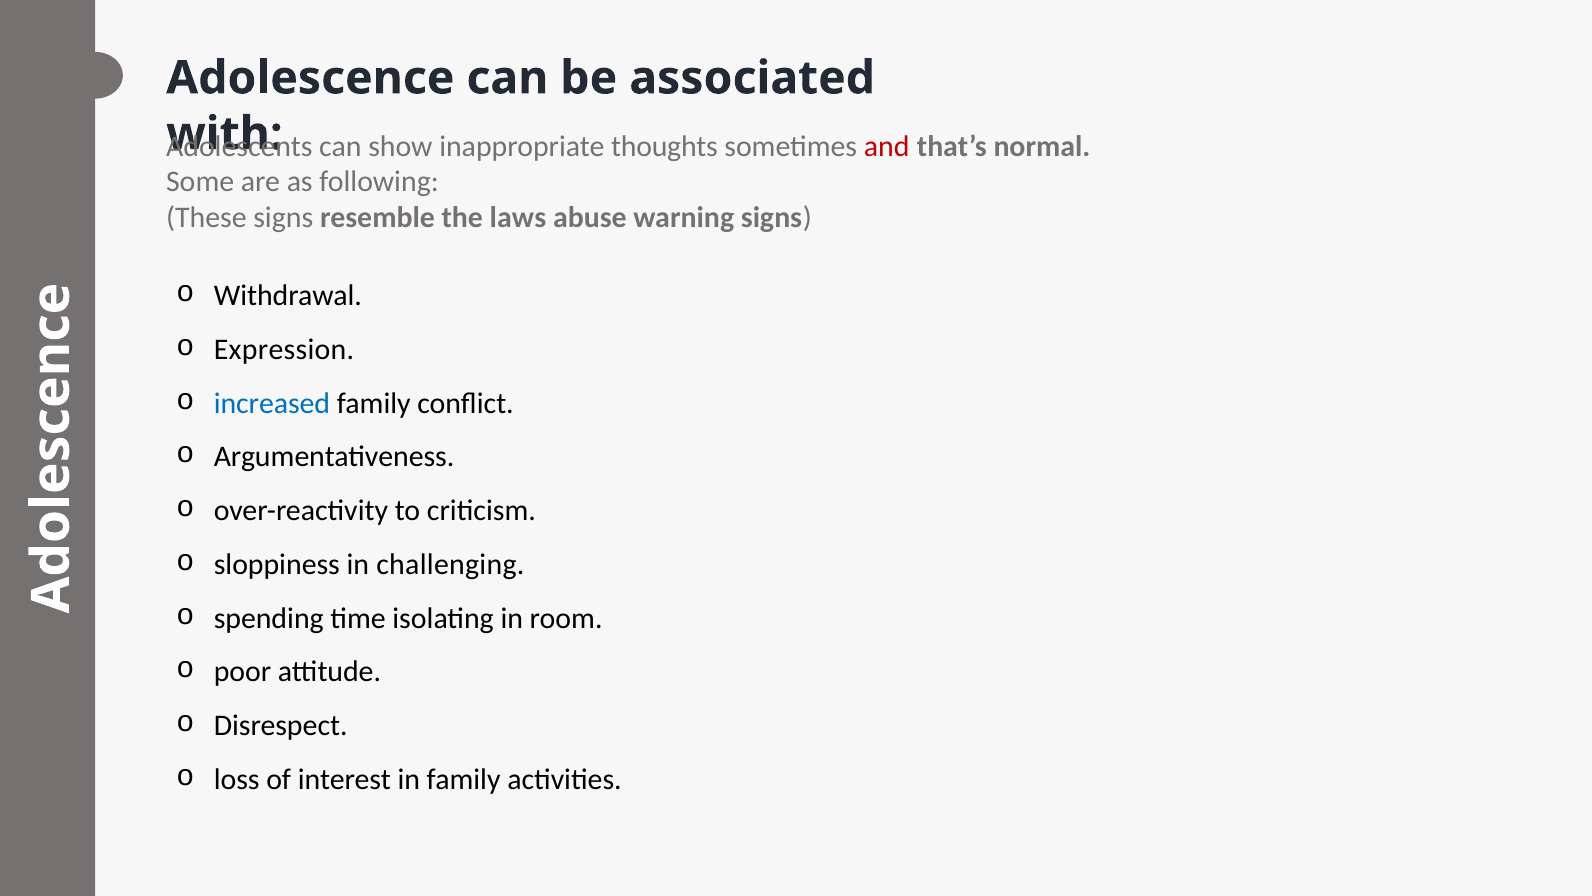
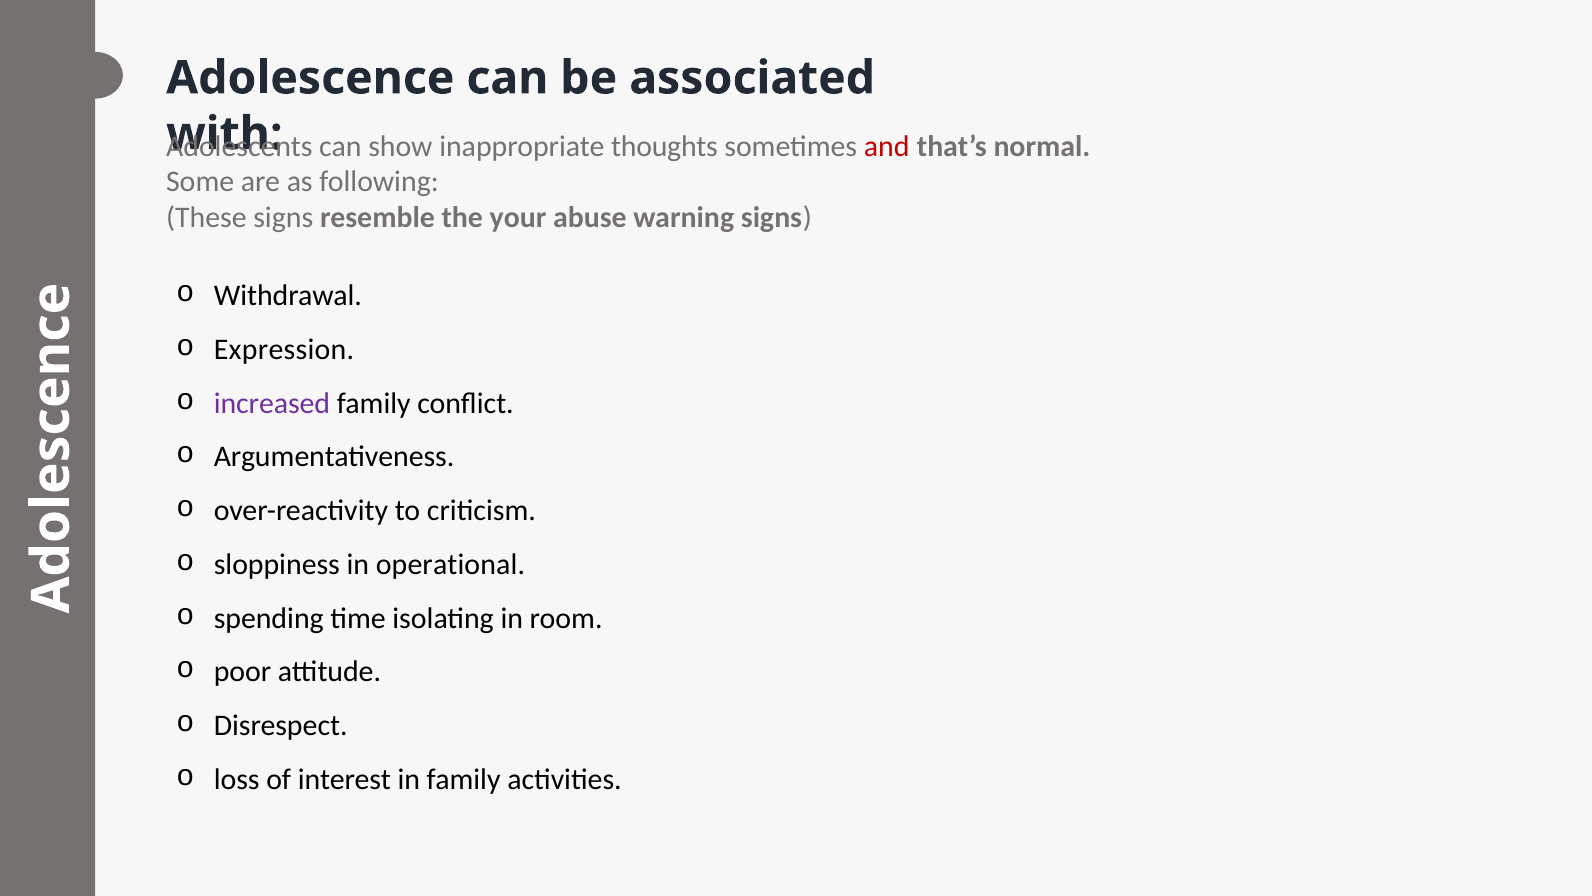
laws: laws -> your (518, 218)
increased colour: blue -> purple (272, 403)
challenging: challenging -> operational (450, 564)
